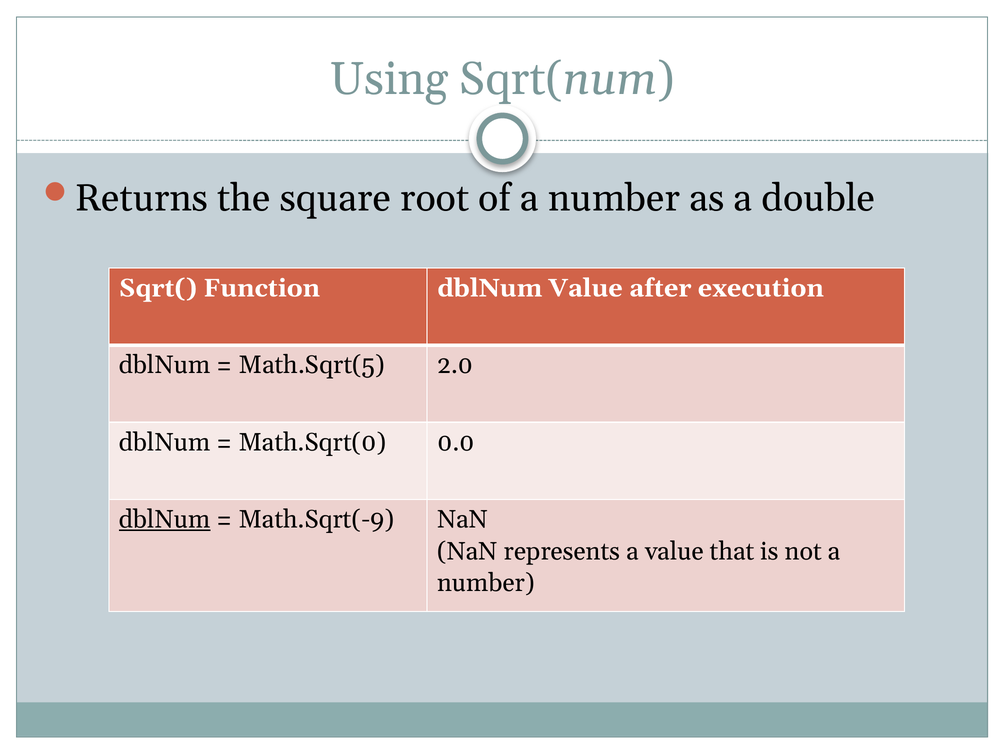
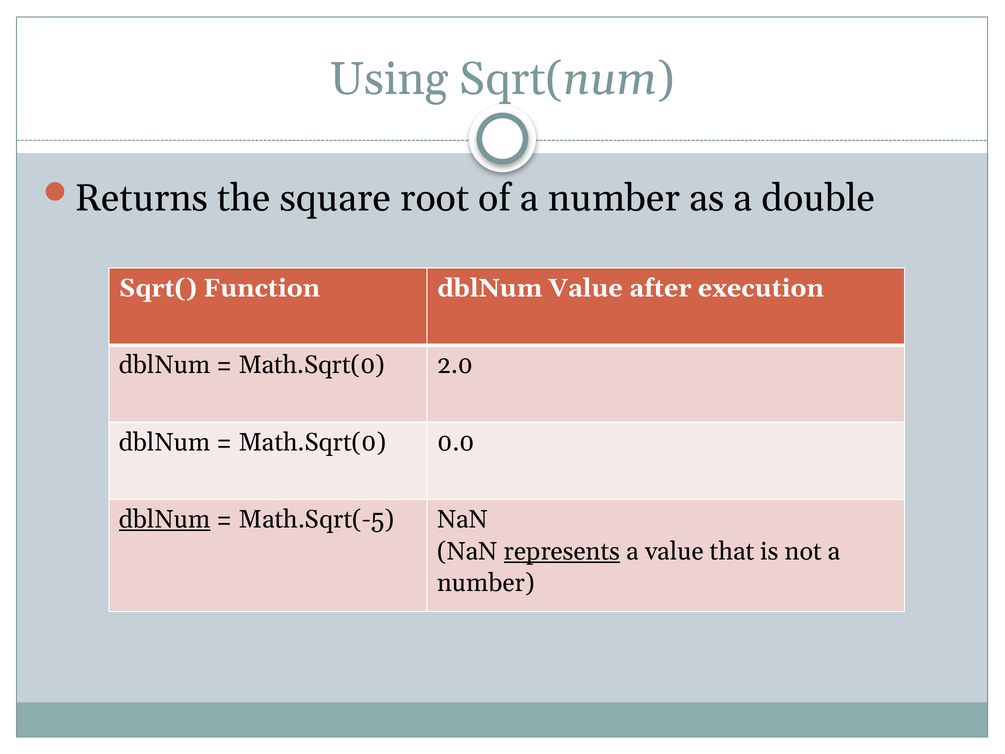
Math.Sqrt(5: Math.Sqrt(5 -> Math.Sqrt(0 (312, 365)
Math.Sqrt(-9: Math.Sqrt(-9 -> Math.Sqrt(-5 (316, 519)
represents underline: none -> present (562, 551)
